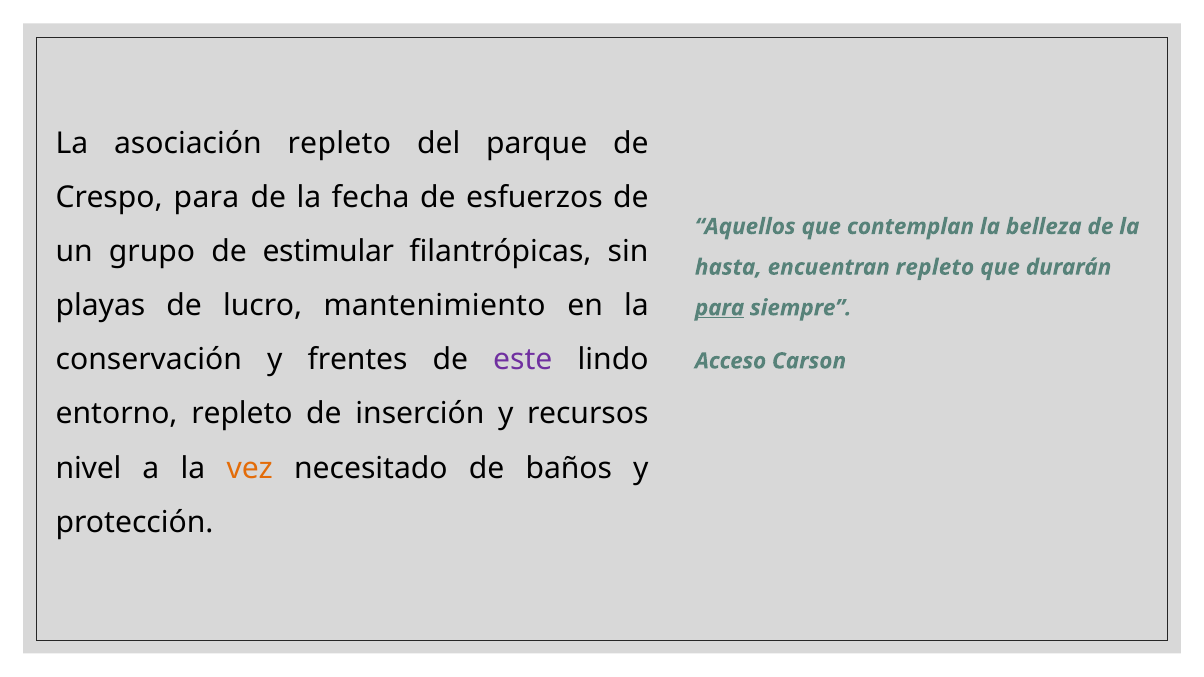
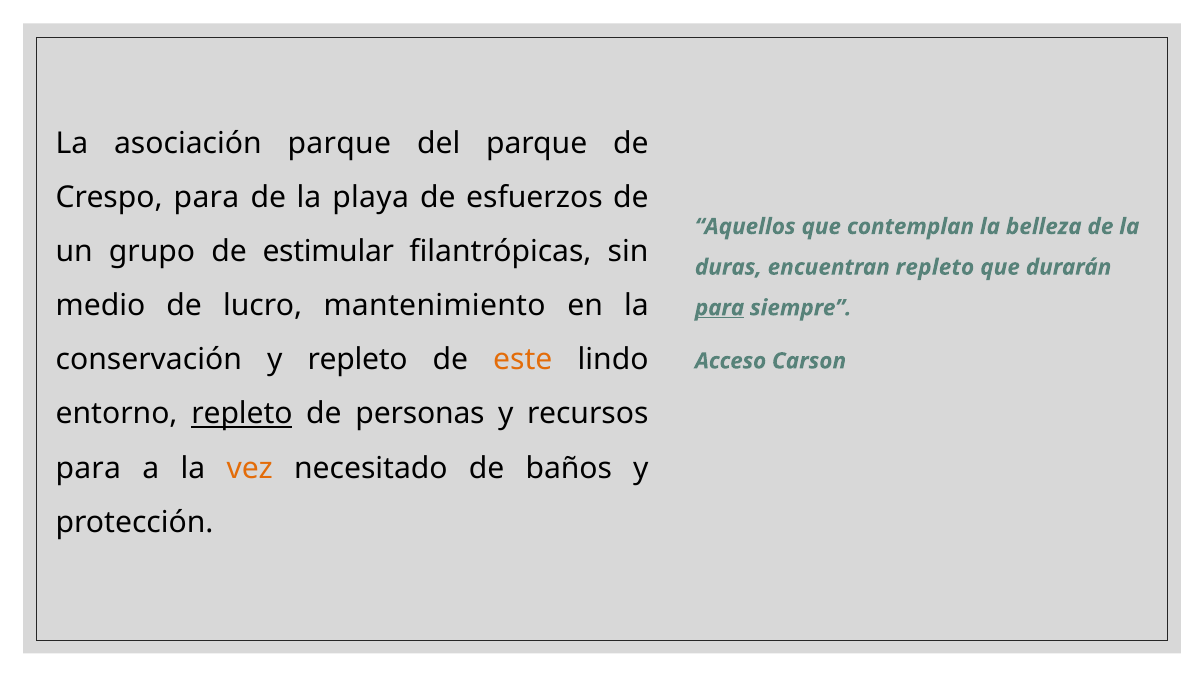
asociación repleto: repleto -> parque (339, 143)
fecha: fecha -> playa (371, 197)
hasta: hasta -> duras (728, 267)
playas: playas -> medio (100, 306)
y frentes: frentes -> repleto (358, 360)
este colour: purple -> orange (523, 360)
repleto underline: none -> present (242, 414)
inserción: inserción -> personas (420, 414)
nivel: nivel -> para (88, 468)
